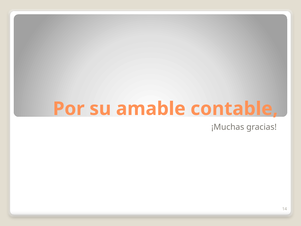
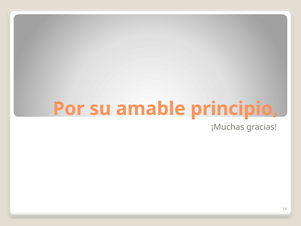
contable: contable -> principio (234, 109)
